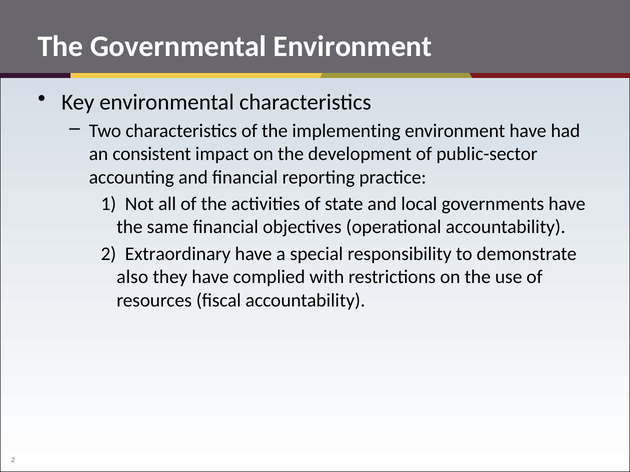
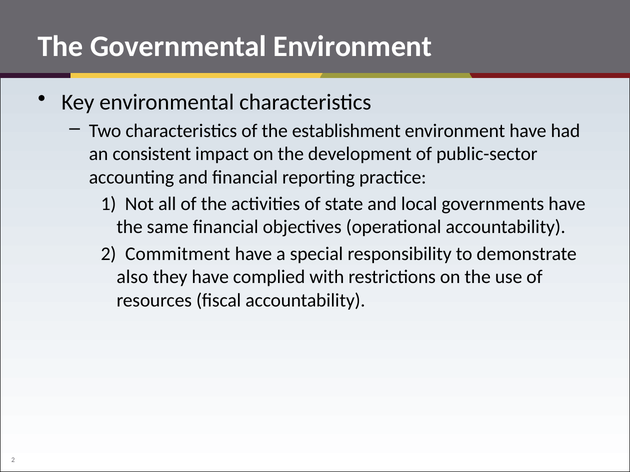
implementing: implementing -> establishment (346, 131)
Extraordinary: Extraordinary -> Commitment (178, 254)
